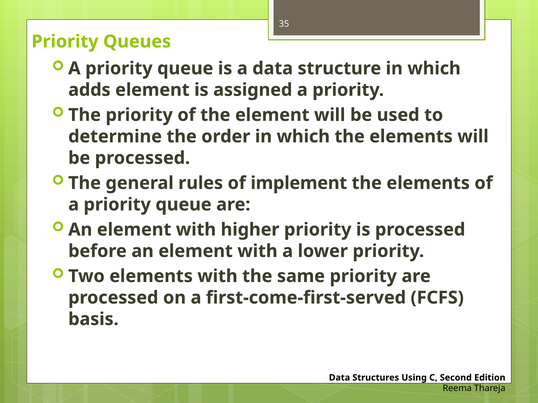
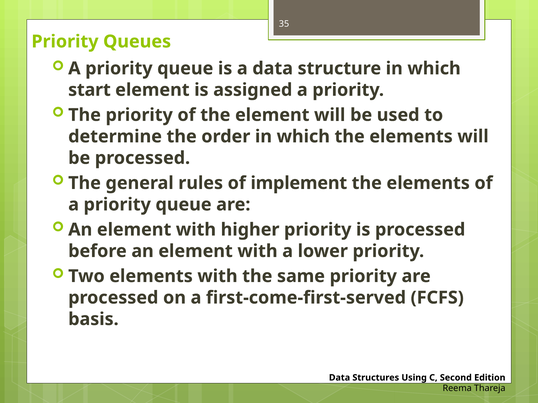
adds: adds -> start (89, 90)
